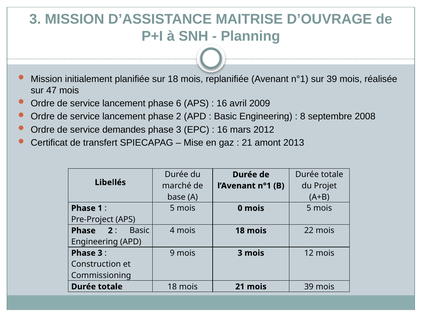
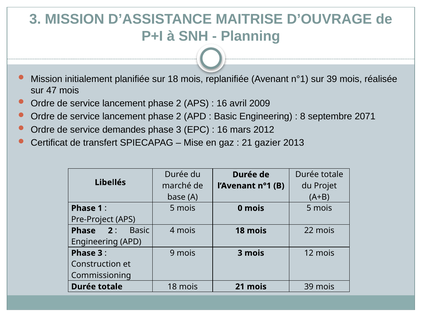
6: 6 -> 2 (179, 103)
2008: 2008 -> 2071 (365, 116)
amont: amont -> gazier (268, 143)
